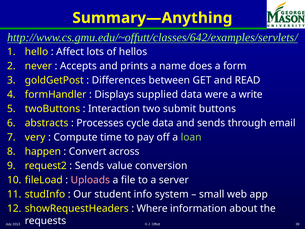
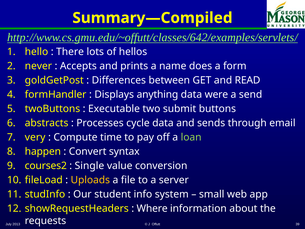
Summary—Anything: Summary—Anything -> Summary—Compiled (152, 18)
Affect: Affect -> There (70, 52)
supplied: supplied -> anything (157, 94)
write: write -> send (251, 94)
Interaction: Interaction -> Executable (114, 109)
across: across -> syntax (124, 151)
request2: request2 -> courses2 (46, 166)
Sends: Sends -> Single (89, 166)
Uploads colour: pink -> yellow (90, 180)
